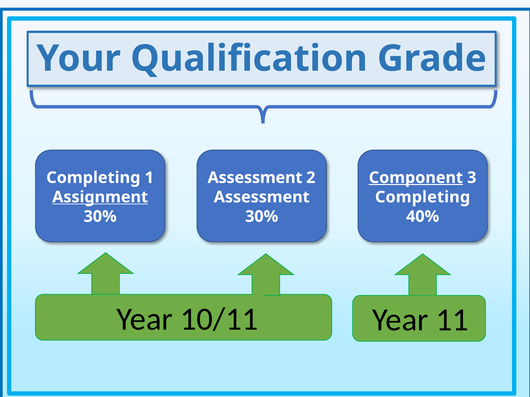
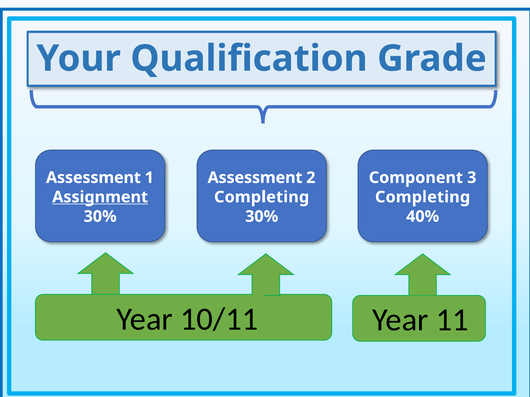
Completing: Completing -> Assessment (93, 178)
Component underline: present -> none (416, 178)
Assessment: Assessment -> Completing (262, 197)
